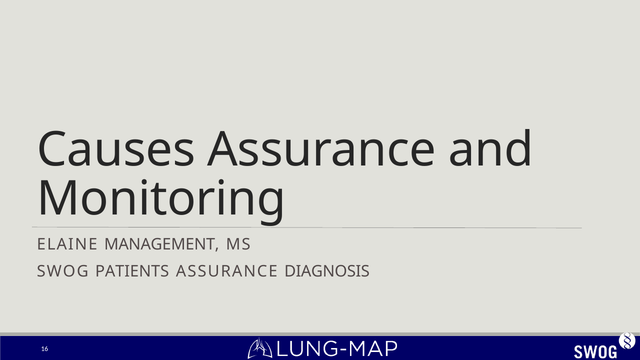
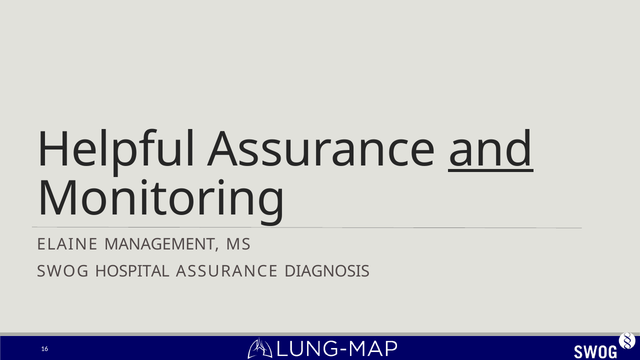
Causes: Causes -> Helpful (116, 150)
and underline: none -> present (491, 150)
PATIENTS: PATIENTS -> HOSPITAL (132, 271)
